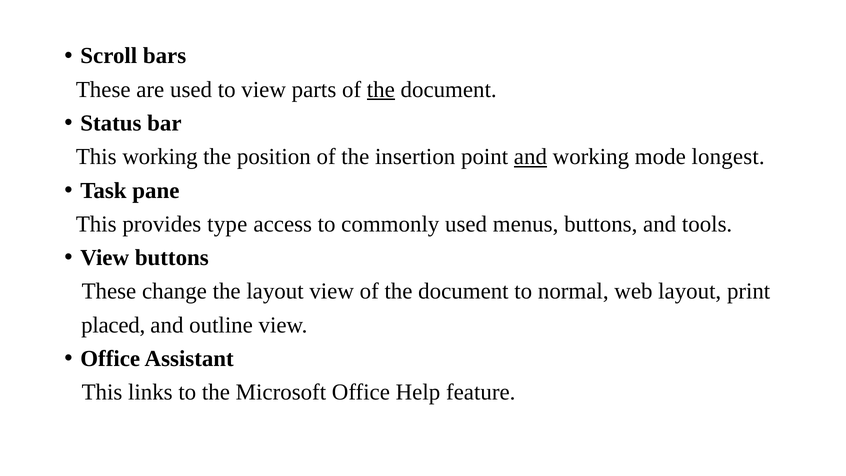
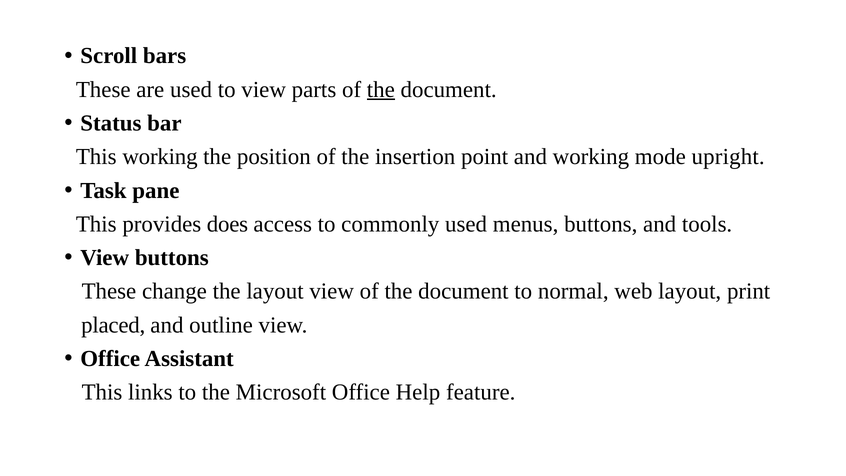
and underline: present -> none (530, 157)
longest: longest -> upright (728, 157)
type: type -> does (227, 224)
